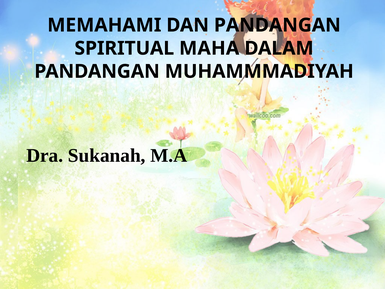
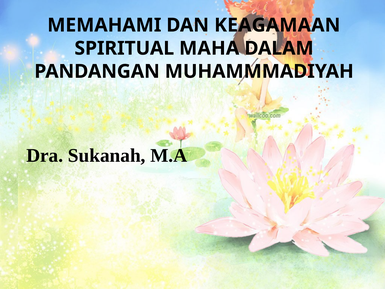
DAN PANDANGAN: PANDANGAN -> KEAGAMAAN (277, 25)
